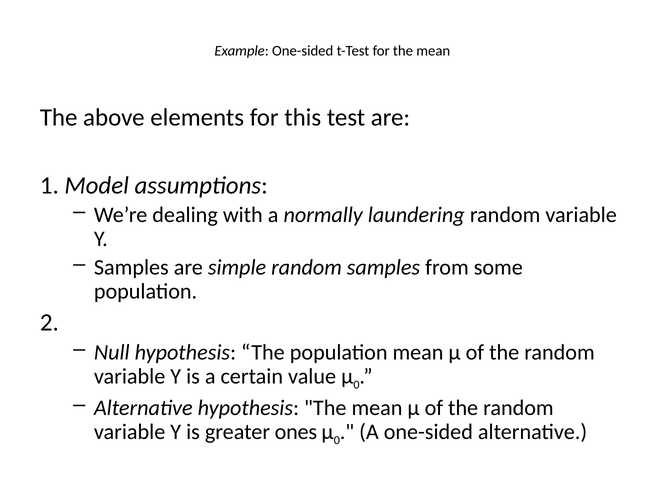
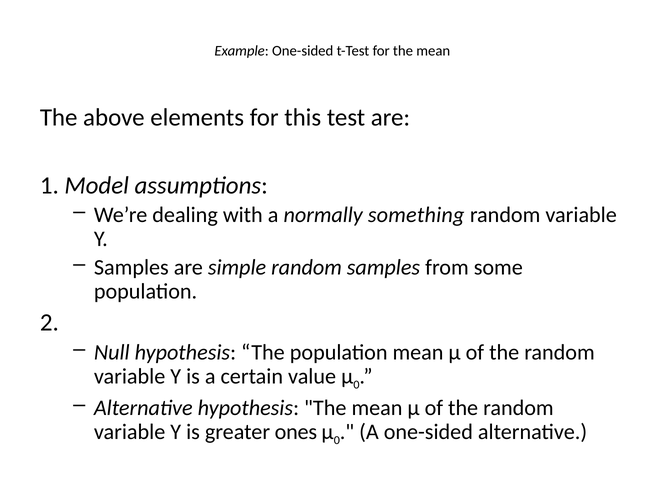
laundering: laundering -> something (416, 215)
